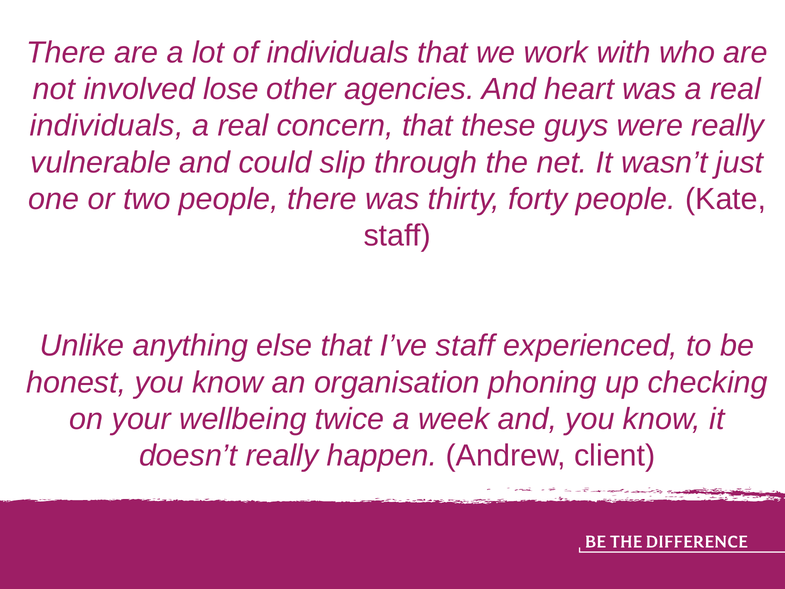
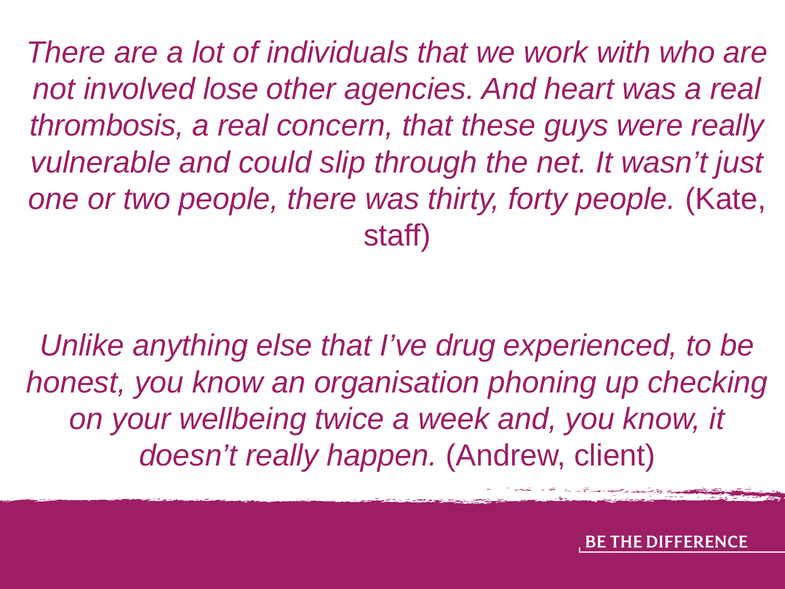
individuals: individuals -> thrombosis (107, 126)
I’ve staff: staff -> drug (466, 346)
